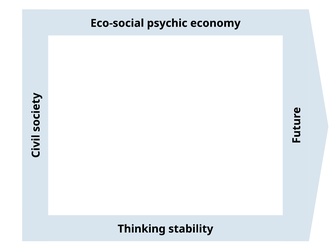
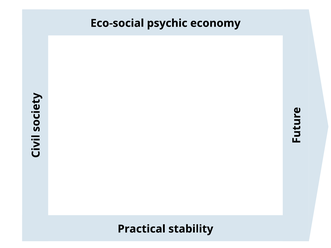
Thinking: Thinking -> Practical (142, 229)
